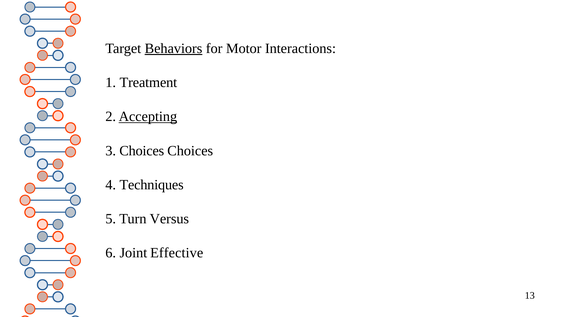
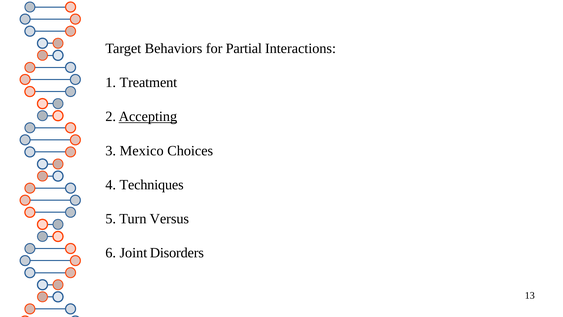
Behaviors underline: present -> none (174, 48)
Motor: Motor -> Partial (244, 48)
3 Choices: Choices -> Mexico (142, 151)
Effective: Effective -> Disorders (177, 253)
